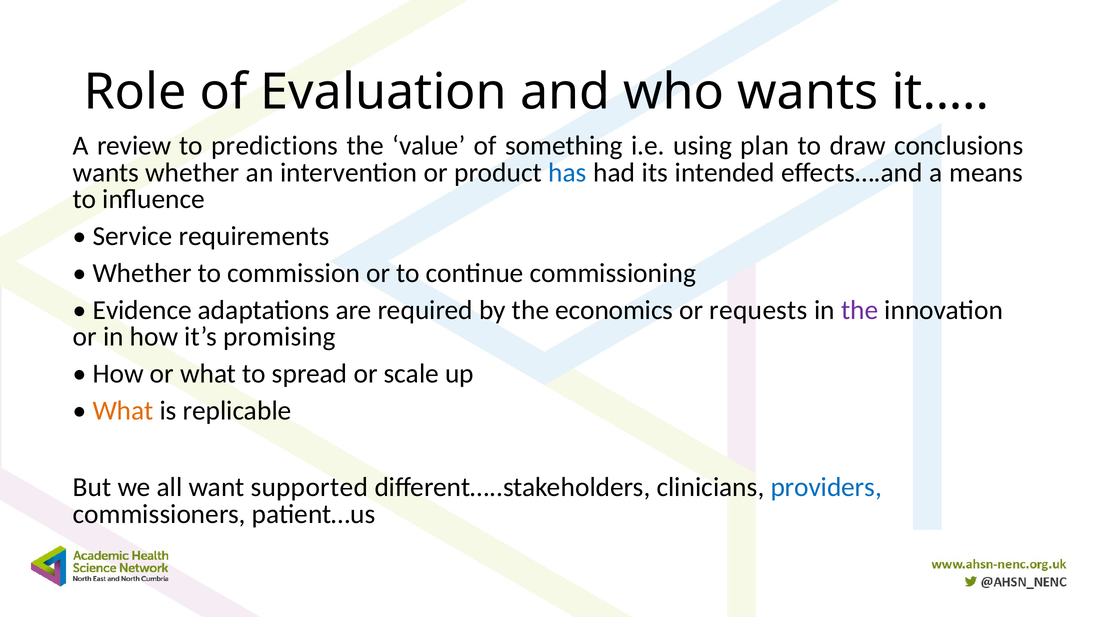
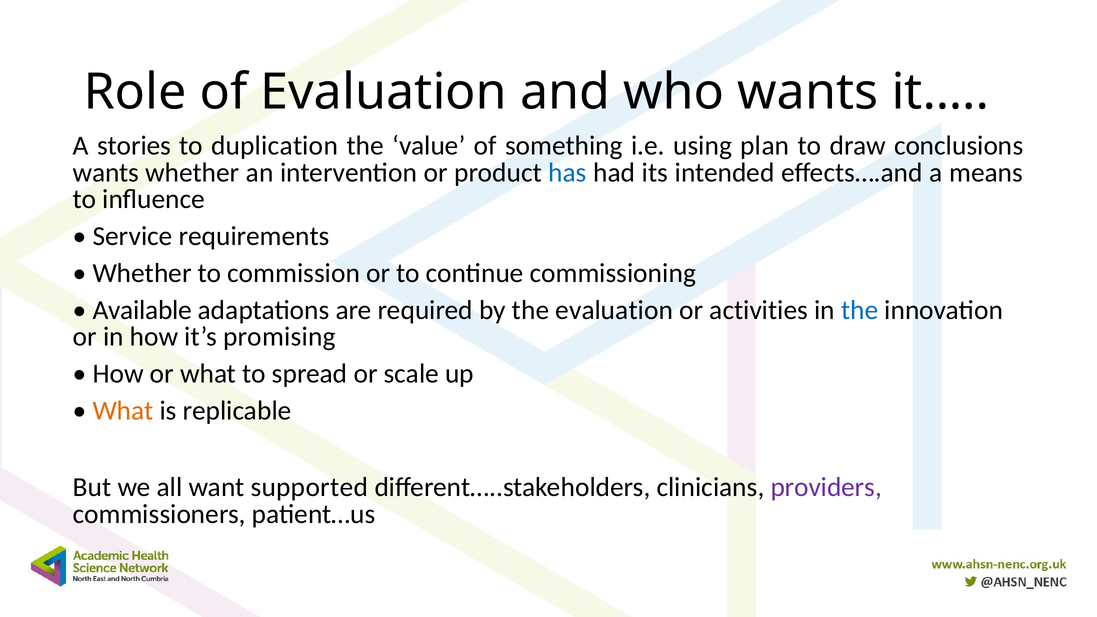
review: review -> stories (134, 146)
predictions: predictions -> duplication (275, 146)
Evidence: Evidence -> Available (142, 310)
the economics: economics -> evaluation (614, 310)
requests: requests -> activities (759, 310)
the colour: purple -> blue (860, 310)
providers colour: blue -> purple (826, 487)
